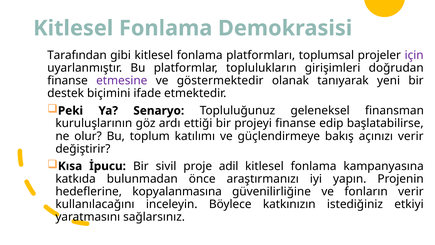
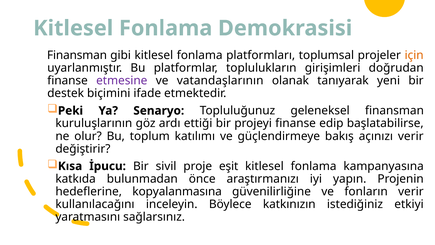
Tarafından: Tarafından -> Finansman (77, 55)
için colour: purple -> orange (414, 55)
göstermektedir: göstermektedir -> vatandaşlarının (220, 81)
adil: adil -> eşit (229, 166)
